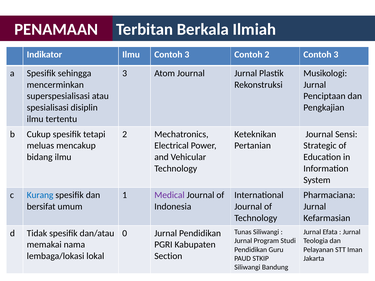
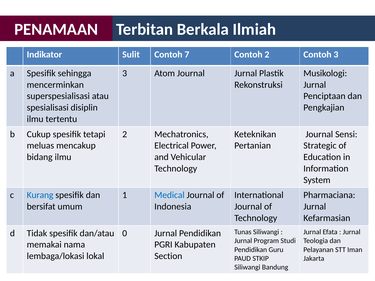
Indikator Ilmu: Ilmu -> Sulit (131, 55)
3: 3 -> 7 (187, 55)
Medical colour: purple -> blue (169, 195)
